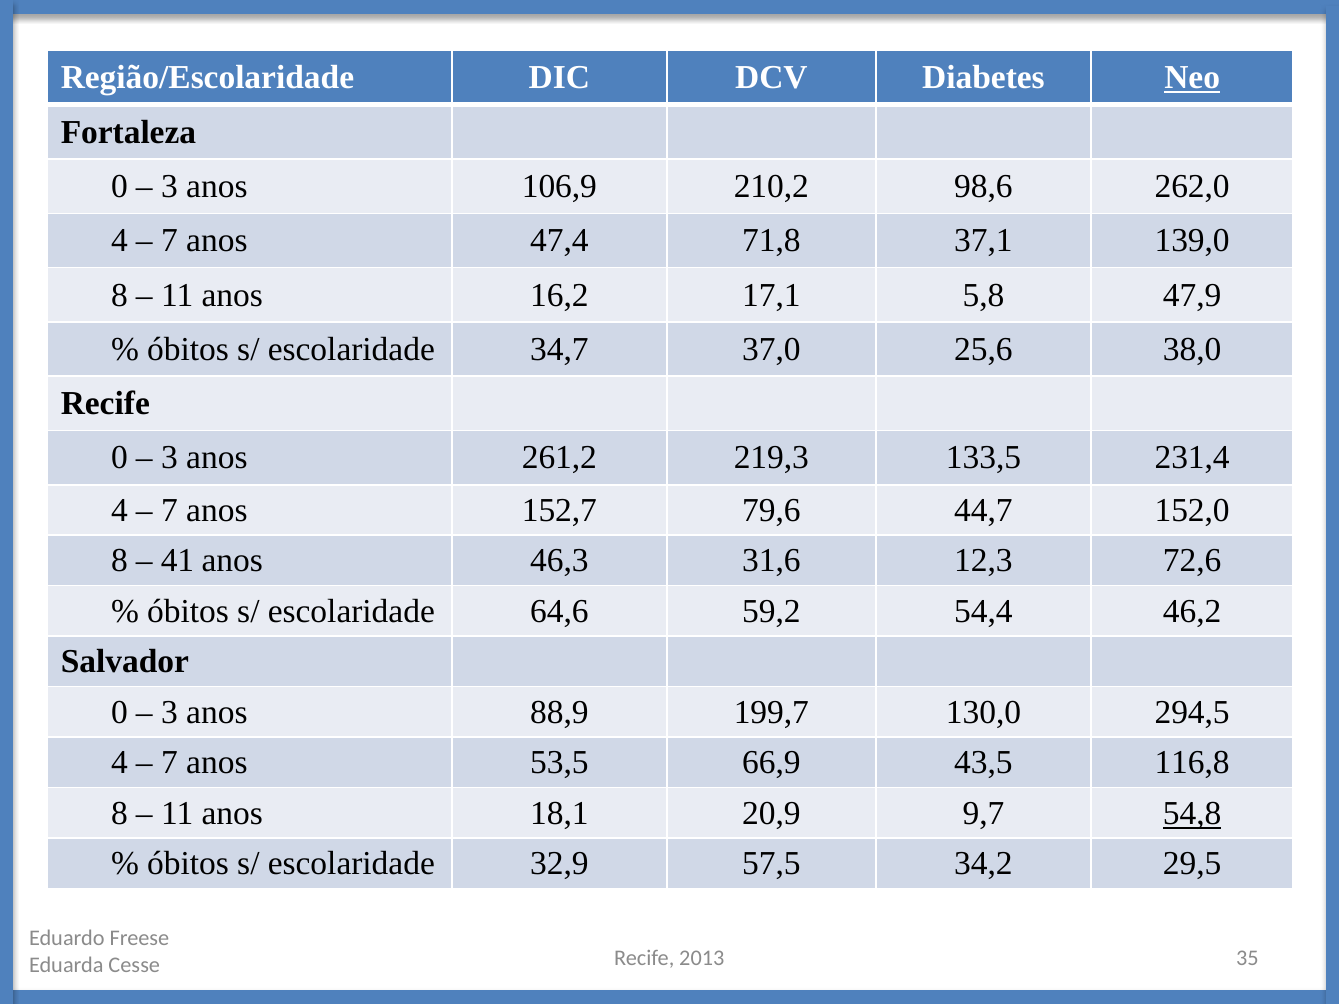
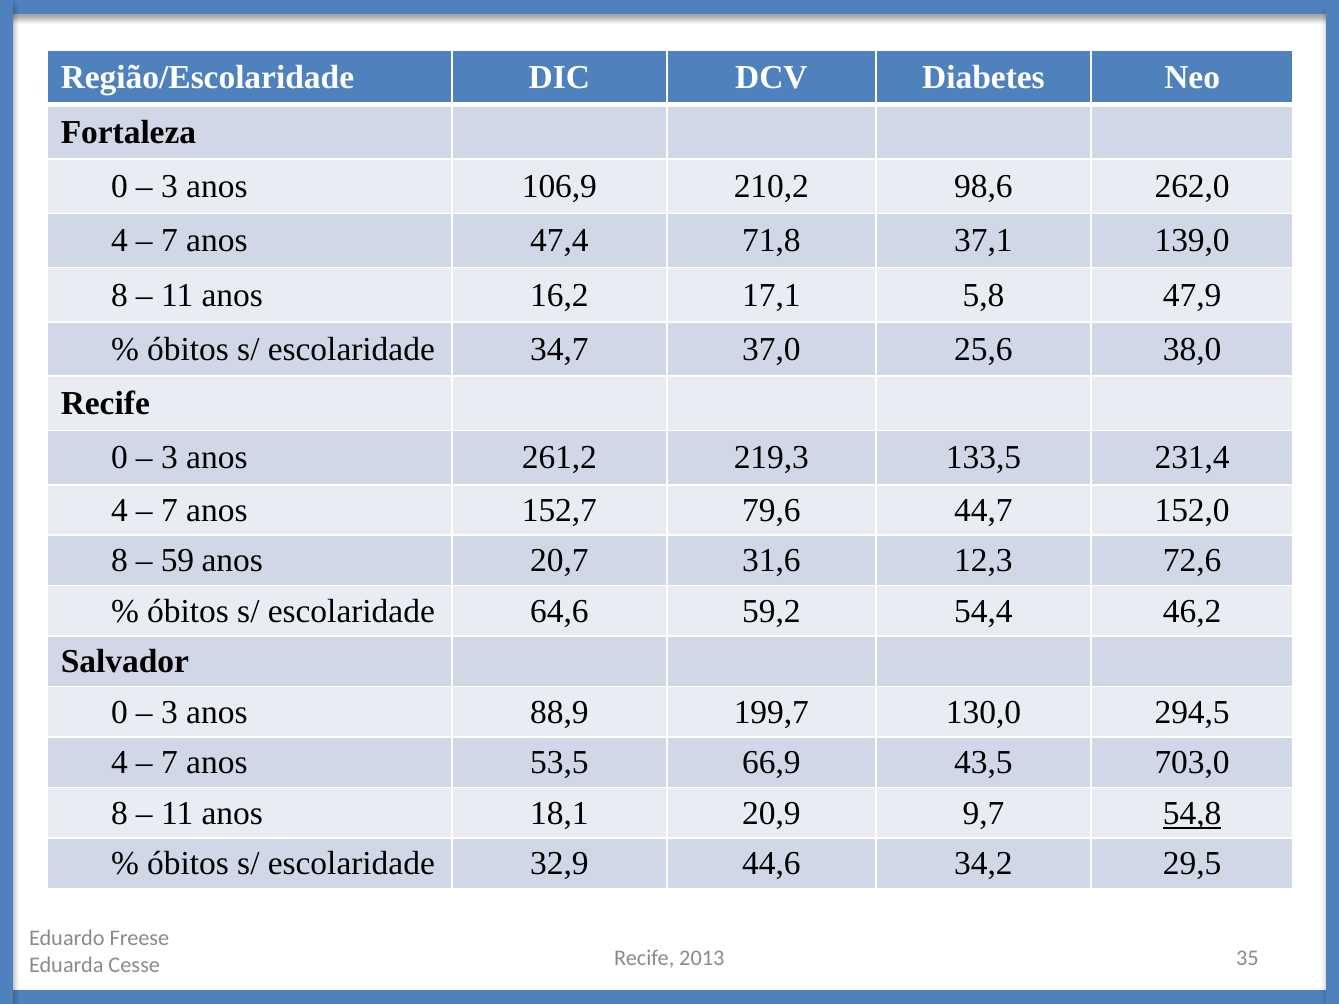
Neo underline: present -> none (1192, 78)
41: 41 -> 59 (177, 561)
46,3: 46,3 -> 20,7 (559, 561)
116,8: 116,8 -> 703,0 (1192, 763)
57,5: 57,5 -> 44,6 (771, 864)
